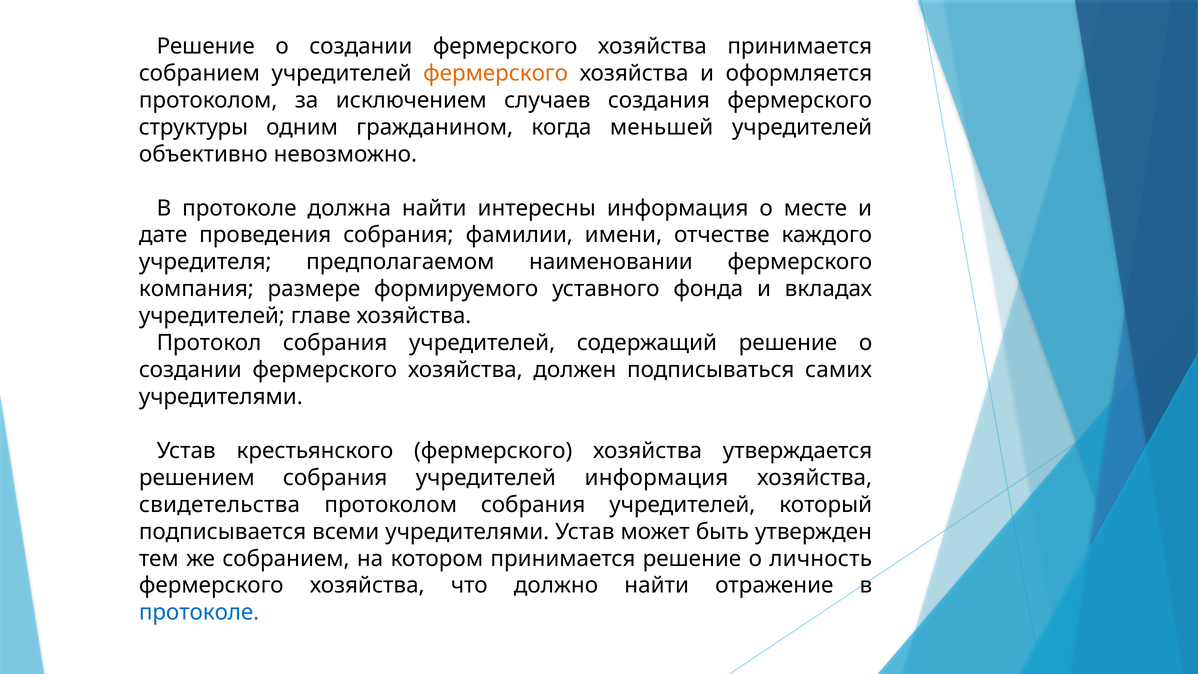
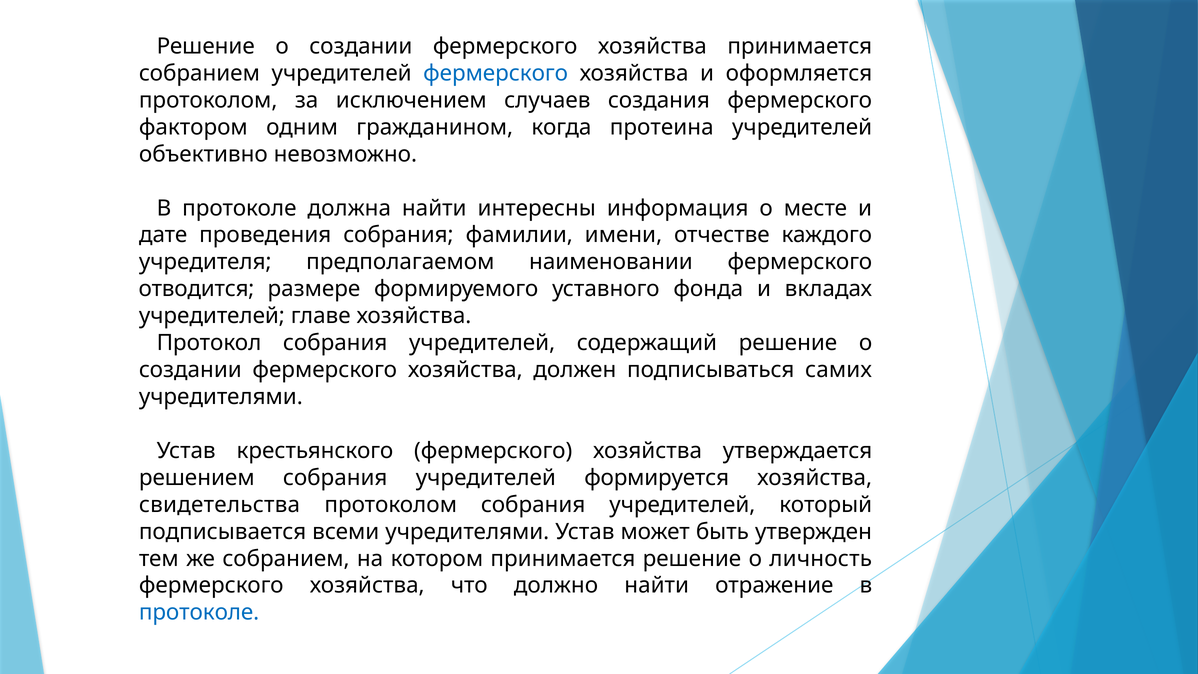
фермерского colour: orange -> blue (496, 73)
структуры: структуры -> фактором (193, 127)
меньшей: меньшей -> протеина (662, 127)
компания: компания -> отводится (196, 289)
учредителей информация: информация -> формируется (657, 478)
